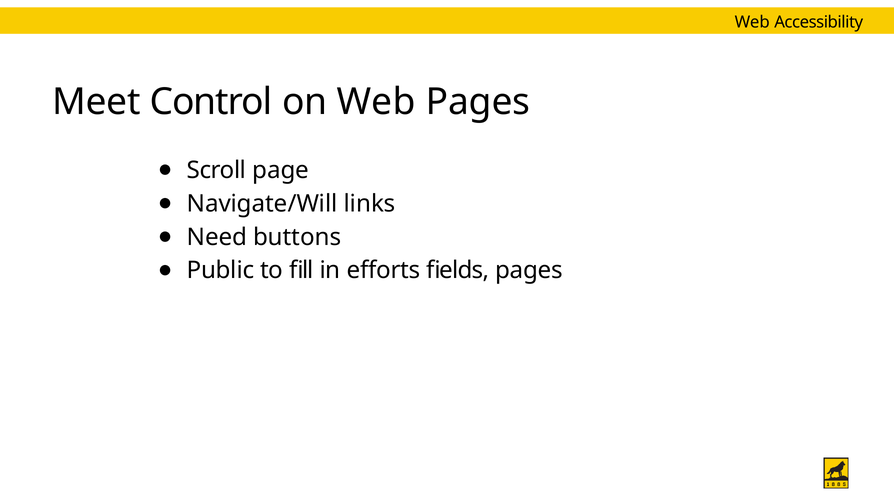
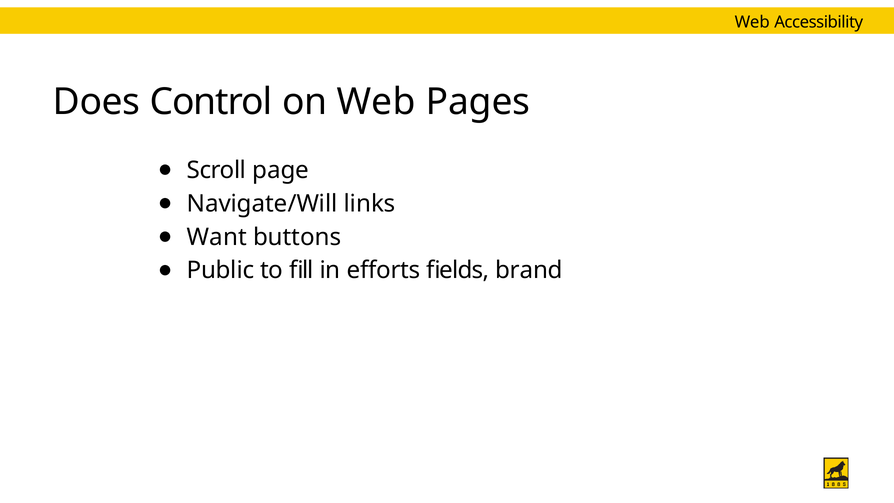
Meet: Meet -> Does (96, 102)
Need: Need -> Want (217, 237)
fields pages: pages -> brand (529, 270)
